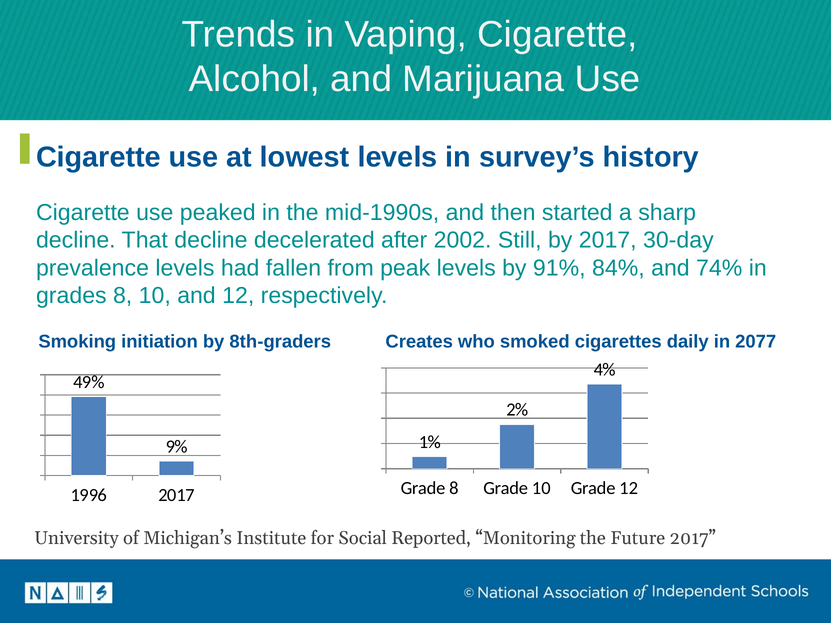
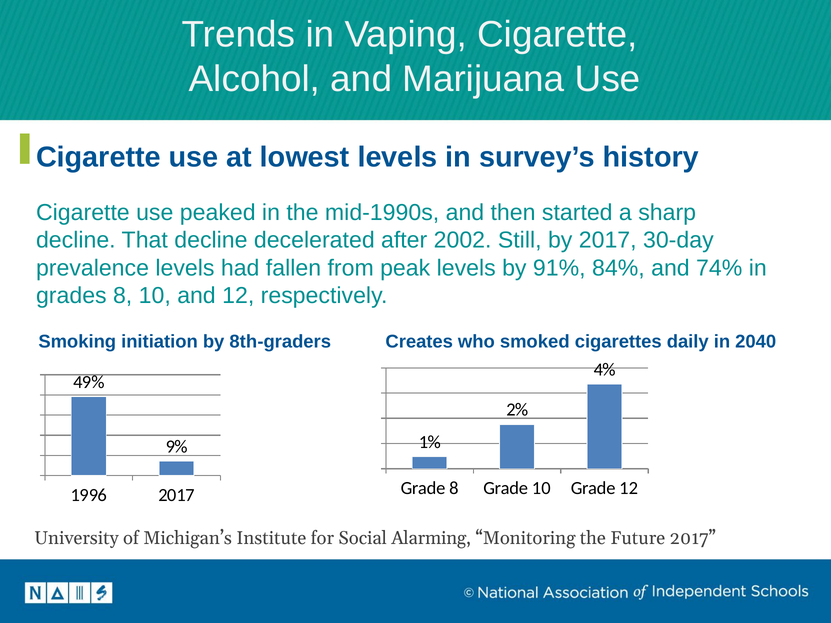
2077: 2077 -> 2040 (756, 342)
Reported: Reported -> Alarming (431, 538)
